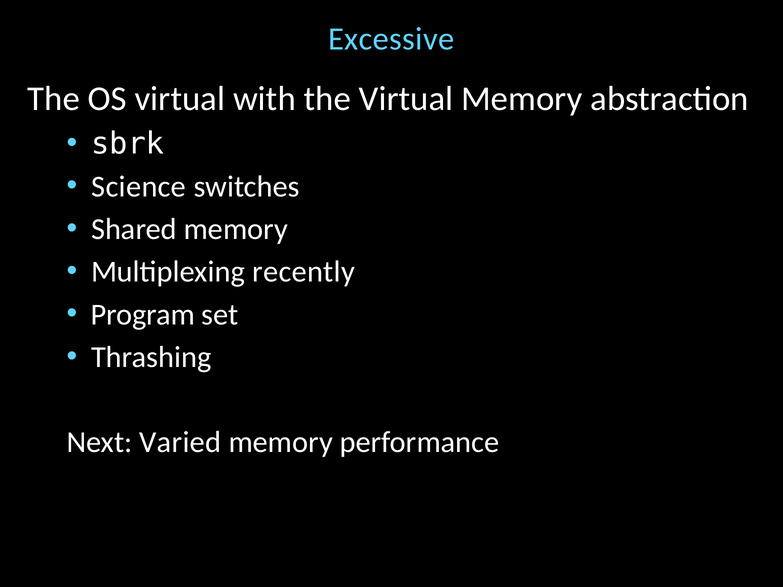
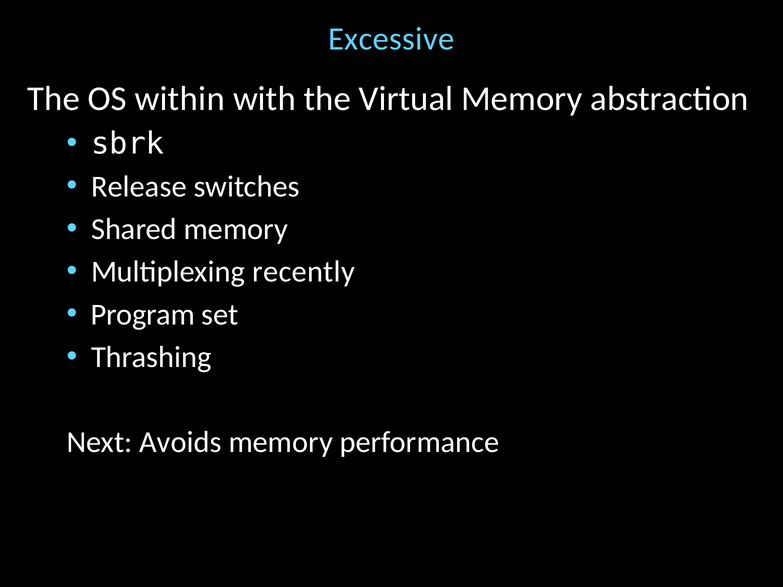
OS virtual: virtual -> within (180, 99)
Science: Science -> Release (139, 187)
Varied: Varied -> Avoids (180, 443)
